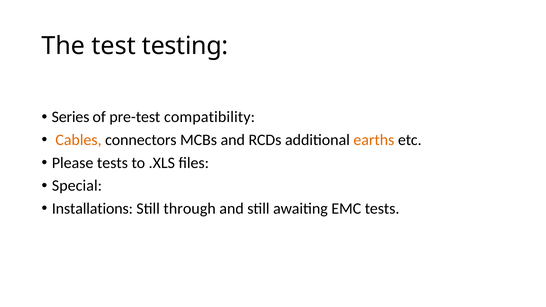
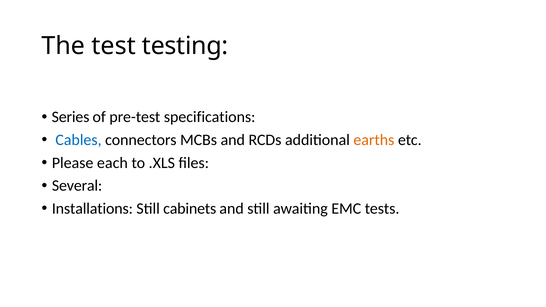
compatibility: compatibility -> specifications (210, 117)
Cables colour: orange -> blue (78, 140)
Please tests: tests -> each (112, 163)
Special: Special -> Several (77, 186)
through: through -> cabinets (190, 209)
